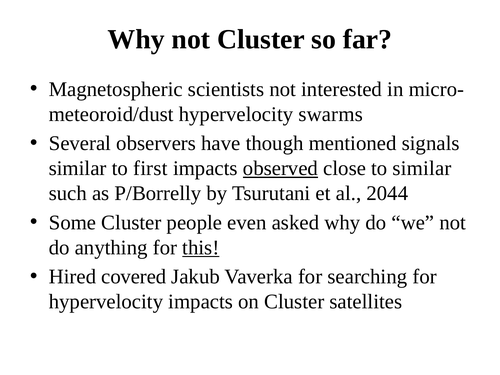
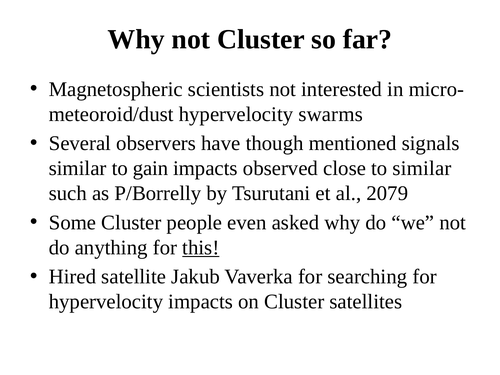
first: first -> gain (151, 168)
observed underline: present -> none (280, 168)
2044: 2044 -> 2079 (387, 193)
covered: covered -> satellite (134, 277)
